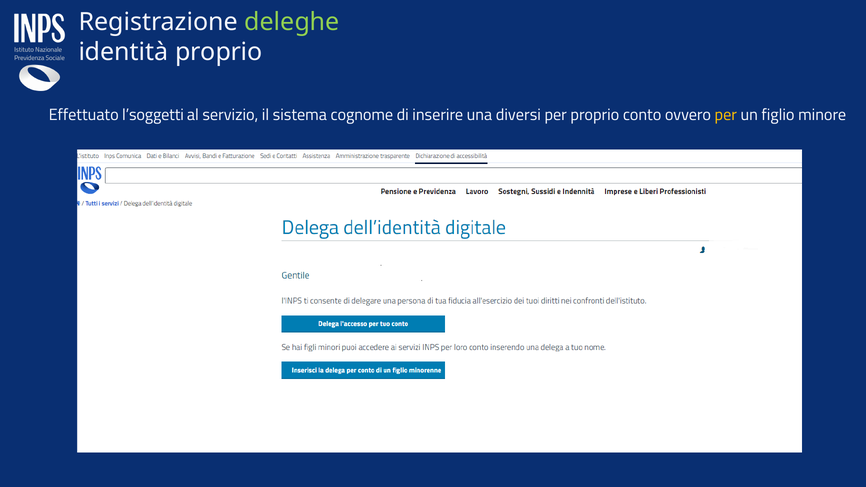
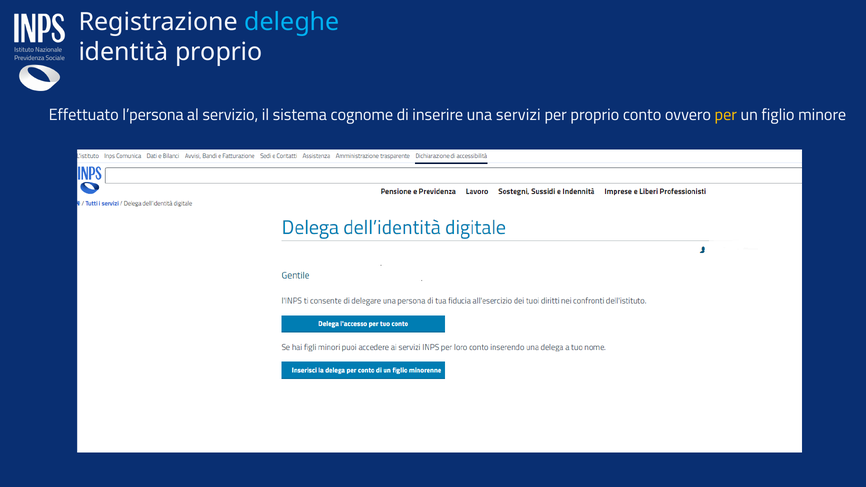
deleghe colour: light green -> light blue (292, 22)
l’soggetti: l’soggetti -> l’persona (153, 115)
diversi: diversi -> servizi (518, 115)
